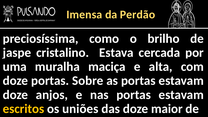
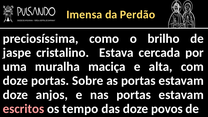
escritos colour: yellow -> pink (23, 109)
uniões: uniões -> tempo (80, 109)
maior: maior -> povos (167, 109)
